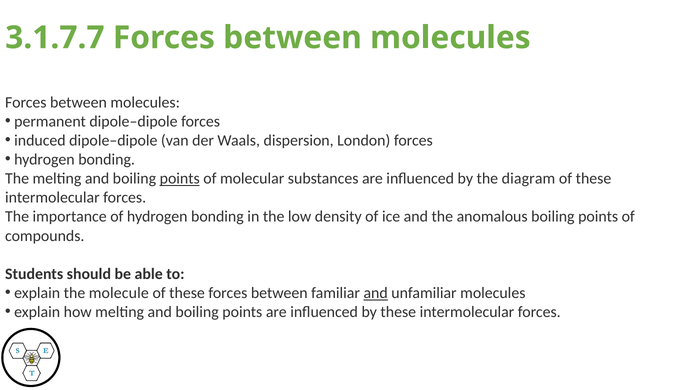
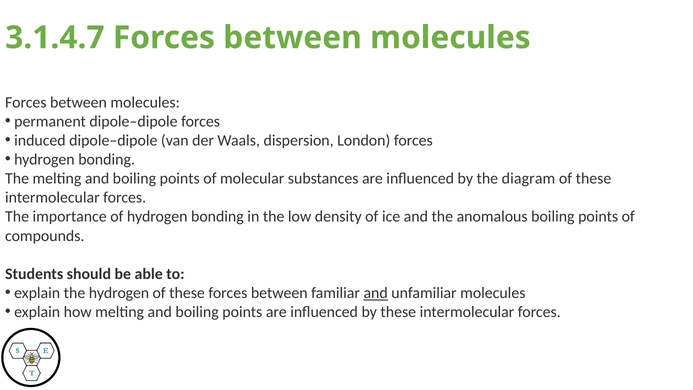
3.1.7.7: 3.1.7.7 -> 3.1.4.7 (55, 38)
points underline: present -> none (180, 179)
the molecule: molecule -> hydrogen (119, 293)
